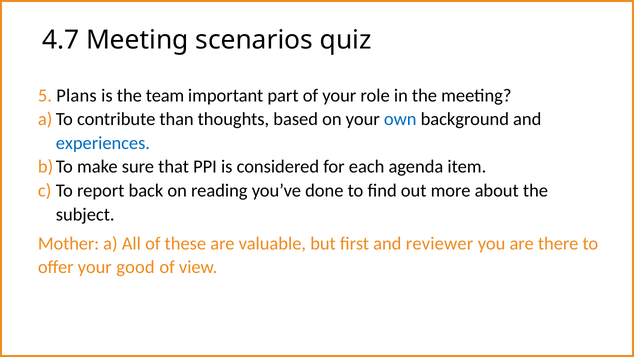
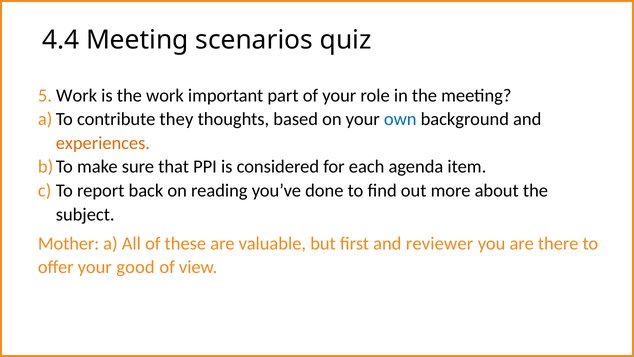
4.7: 4.7 -> 4.4 (61, 40)
5 Plans: Plans -> Work (77, 95)
the team: team -> work (165, 95)
than: than -> they (176, 119)
experiences colour: blue -> orange (103, 143)
